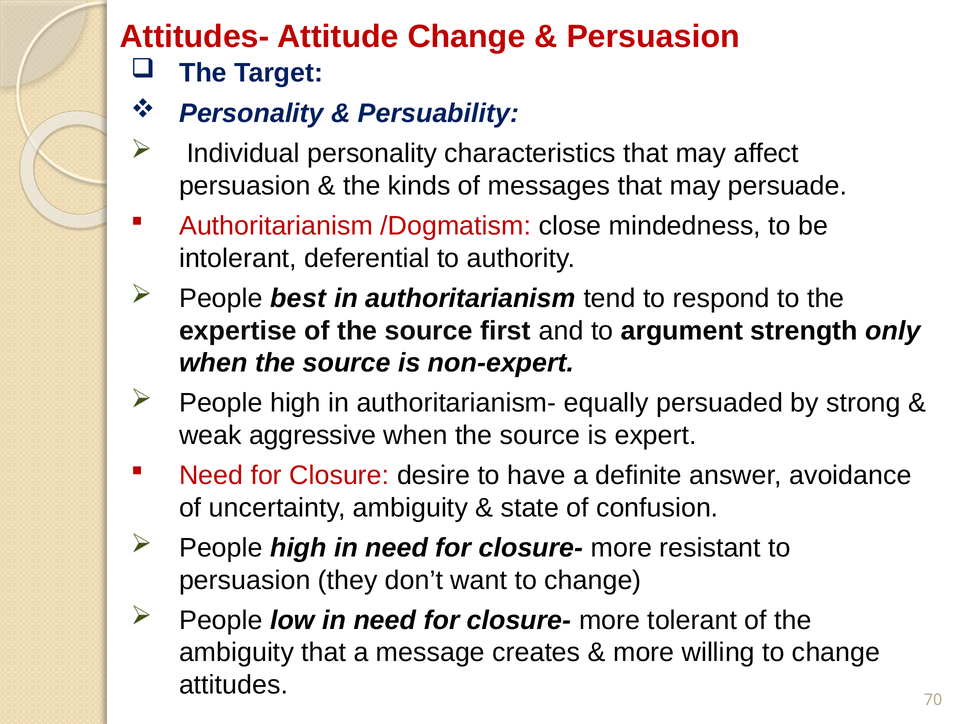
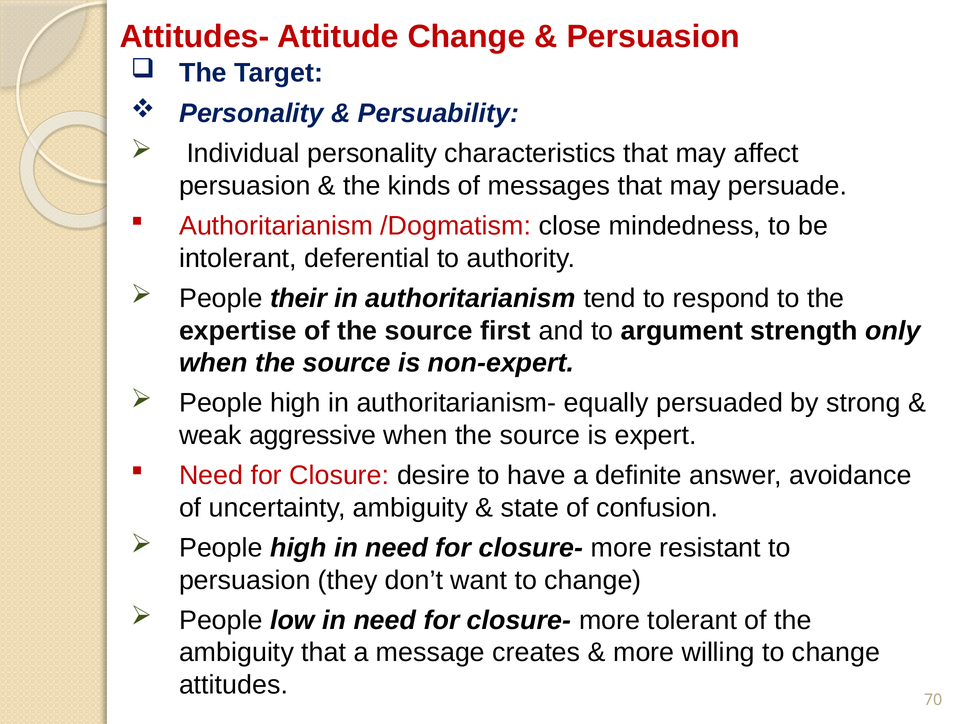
best: best -> their (299, 298)
